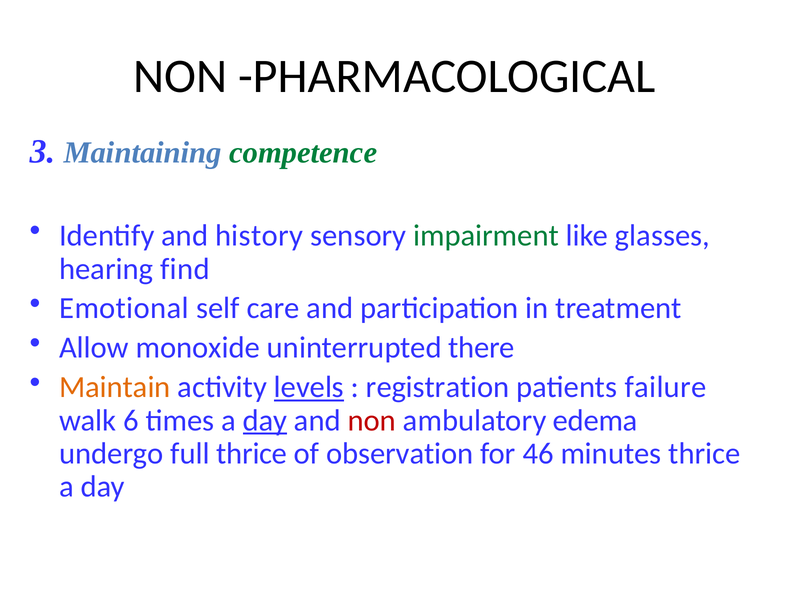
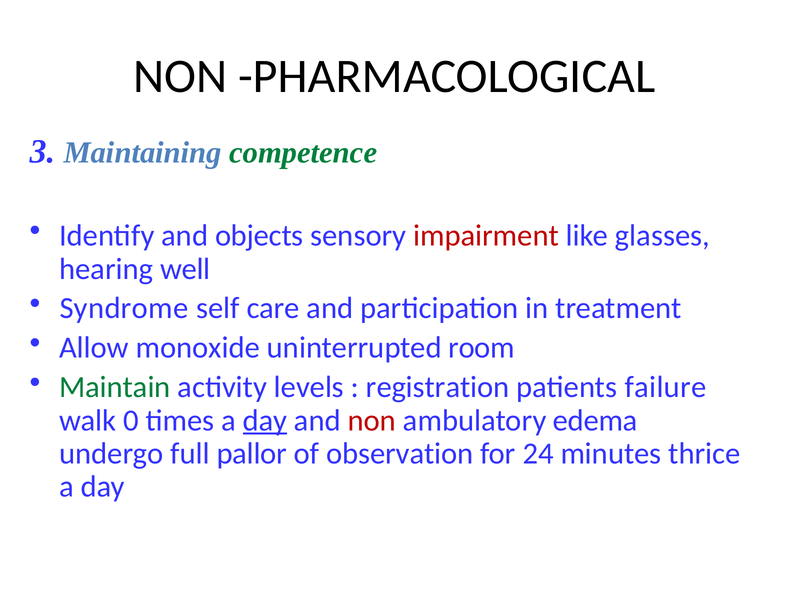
history: history -> objects (259, 236)
impairment colour: green -> red (486, 236)
find: find -> well (185, 269)
Emotional: Emotional -> Syndrome (124, 308)
there: there -> room (482, 348)
Maintain colour: orange -> green (115, 387)
levels underline: present -> none (309, 387)
6: 6 -> 0 (131, 420)
full thrice: thrice -> pallor (252, 453)
46: 46 -> 24 (538, 453)
